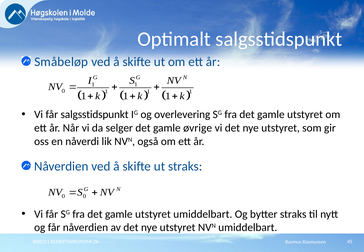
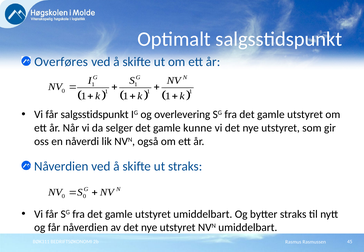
Småbeløp: Småbeløp -> Overføres (61, 62)
øvrige: øvrige -> kunne (198, 128)
